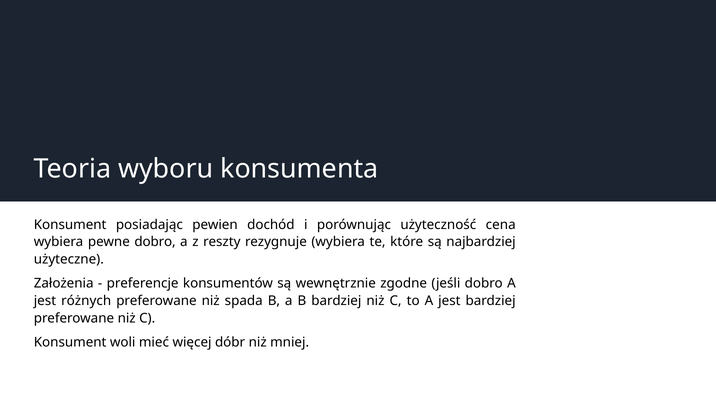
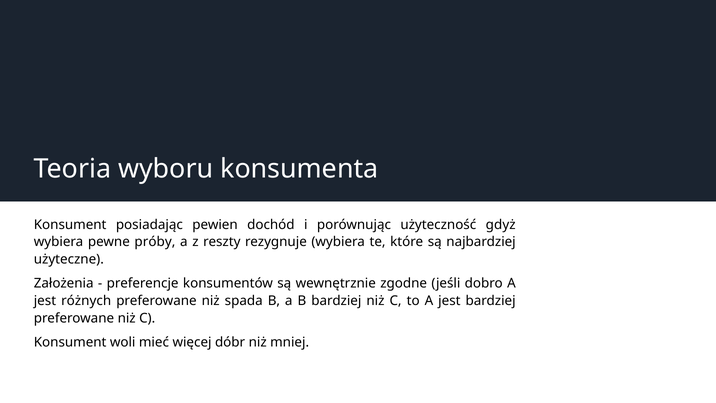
cena: cena -> gdyż (501, 224)
pewne dobro: dobro -> próby (155, 242)
